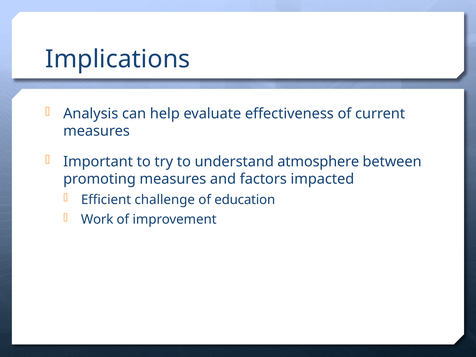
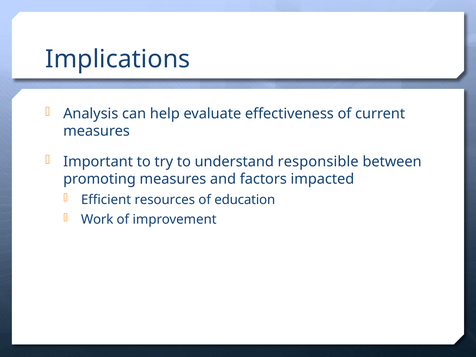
atmosphere: atmosphere -> responsible (318, 162)
challenge: challenge -> resources (165, 200)
